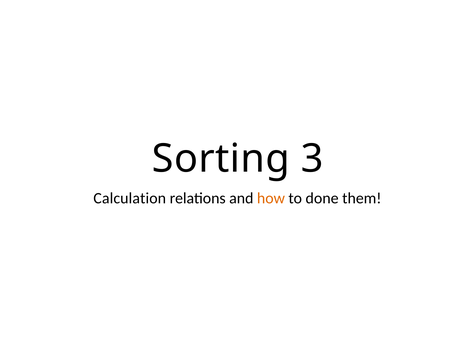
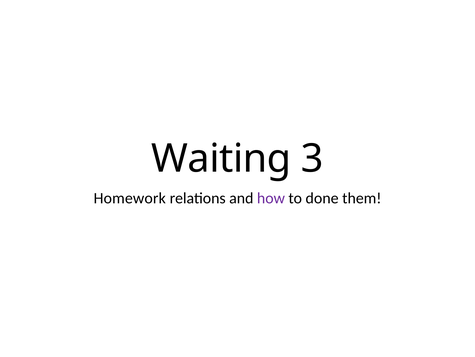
Sorting: Sorting -> Waiting (221, 158)
Calculation: Calculation -> Homework (130, 198)
how colour: orange -> purple (271, 198)
